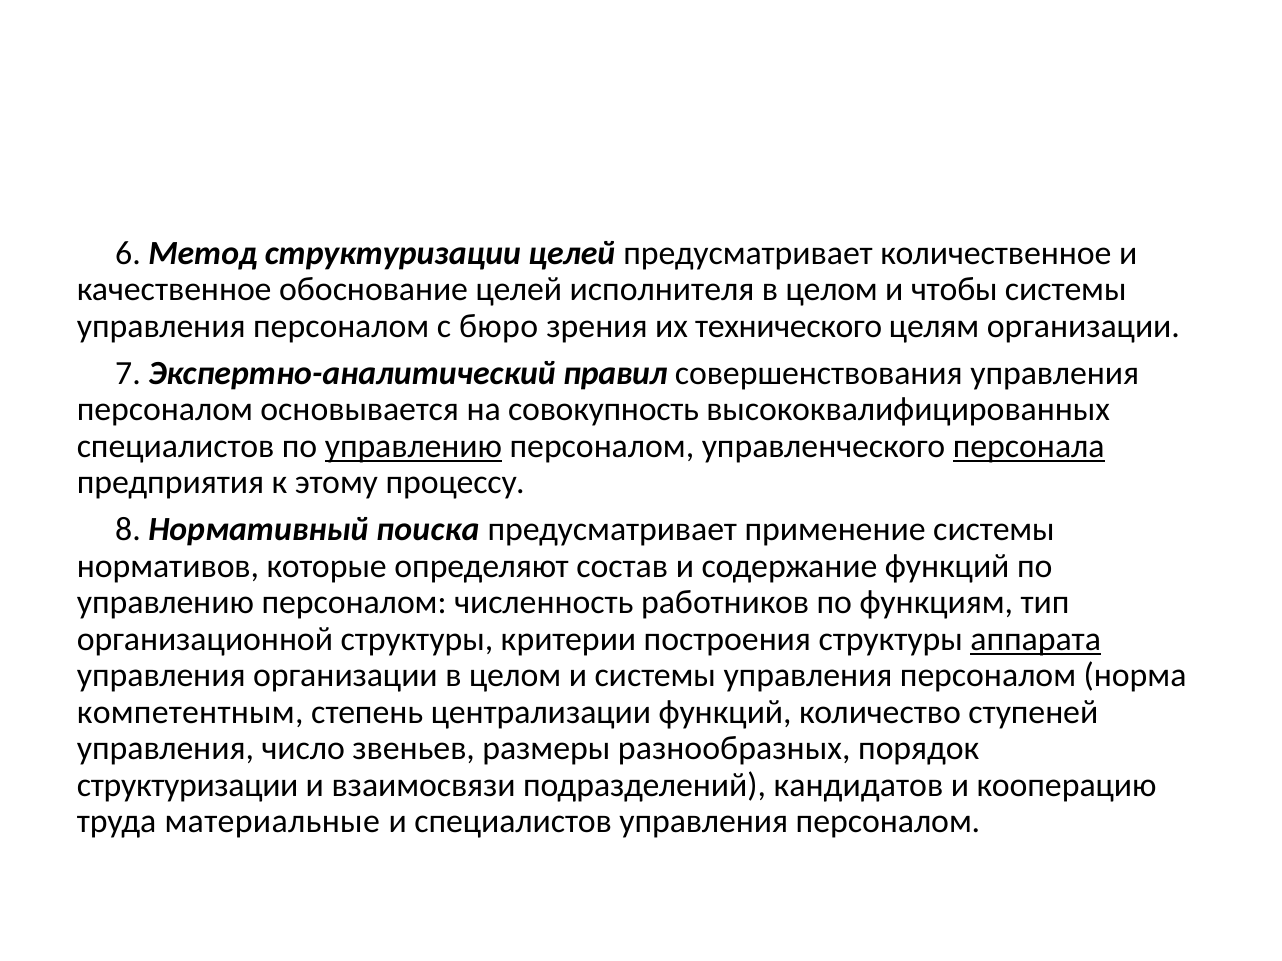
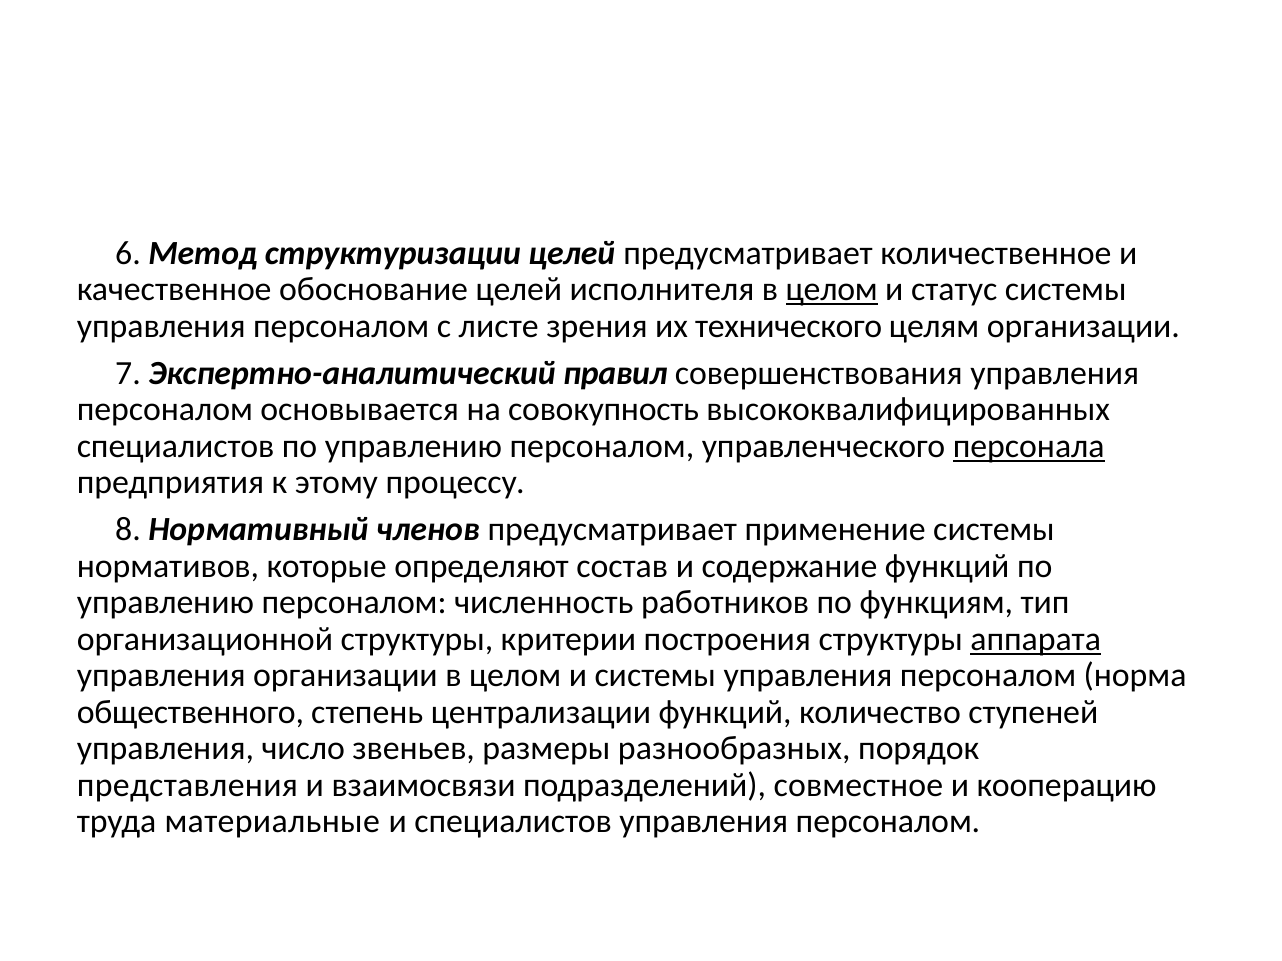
целом underline: none -> present (832, 290)
чтобы: чтобы -> статус (954, 290)
бюро: бюро -> листе (499, 327)
управлению underline: present -> none (413, 446)
поиска: поиска -> членов (428, 530)
компетентным: компетентным -> общественного (190, 712)
структуризации: структуризации -> представления (187, 785)
кандидатов: кандидатов -> совместное (858, 785)
